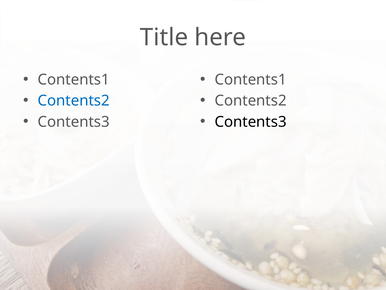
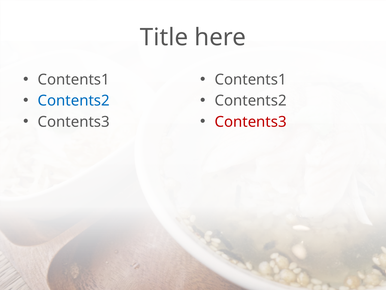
Contents3 colour: black -> red (251, 122)
